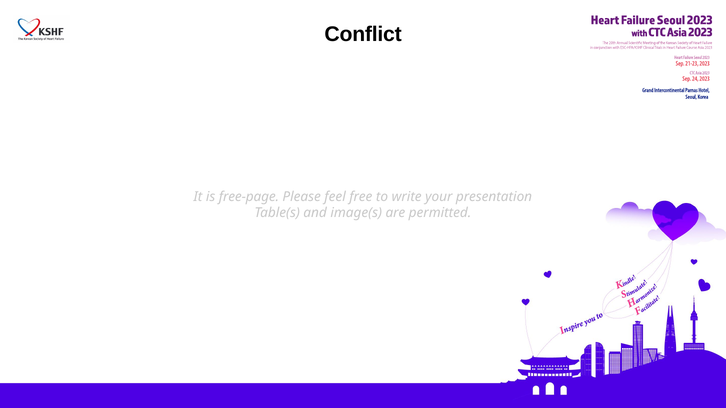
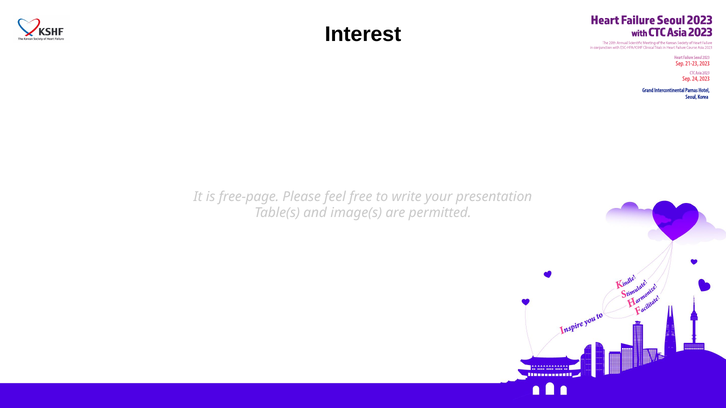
Conflict: Conflict -> Interest (363, 34)
